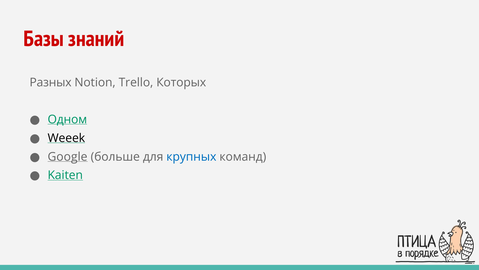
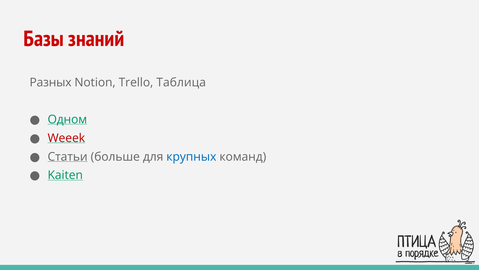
Которых: Которых -> Таблица (181, 82)
Weeek colour: black -> red (66, 138)
Google: Google -> Статьи (68, 156)
